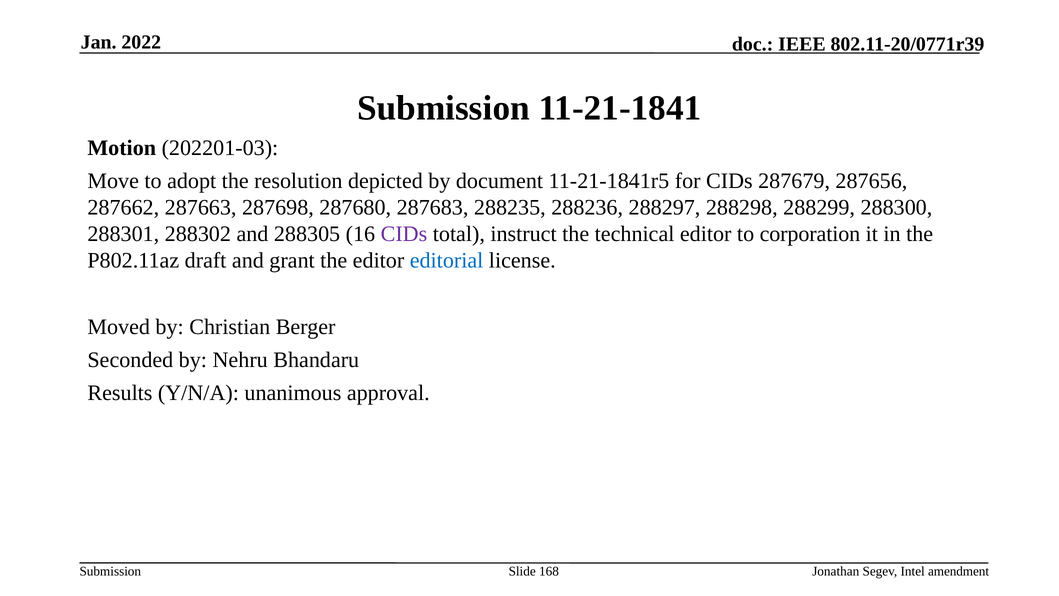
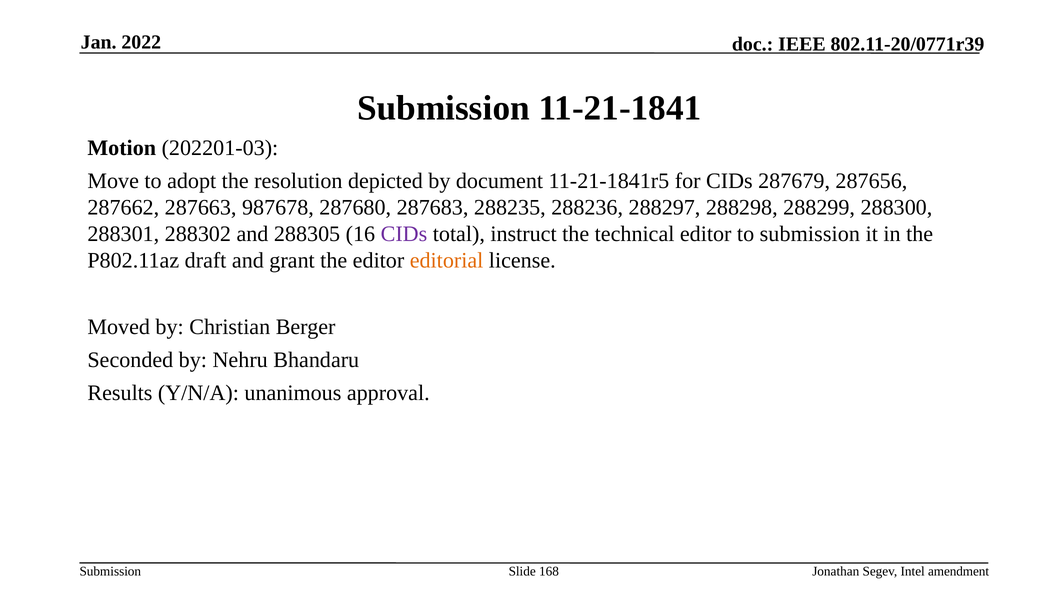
287698: 287698 -> 987678 (278, 207)
to corporation: corporation -> submission (810, 234)
editorial colour: blue -> orange (447, 260)
